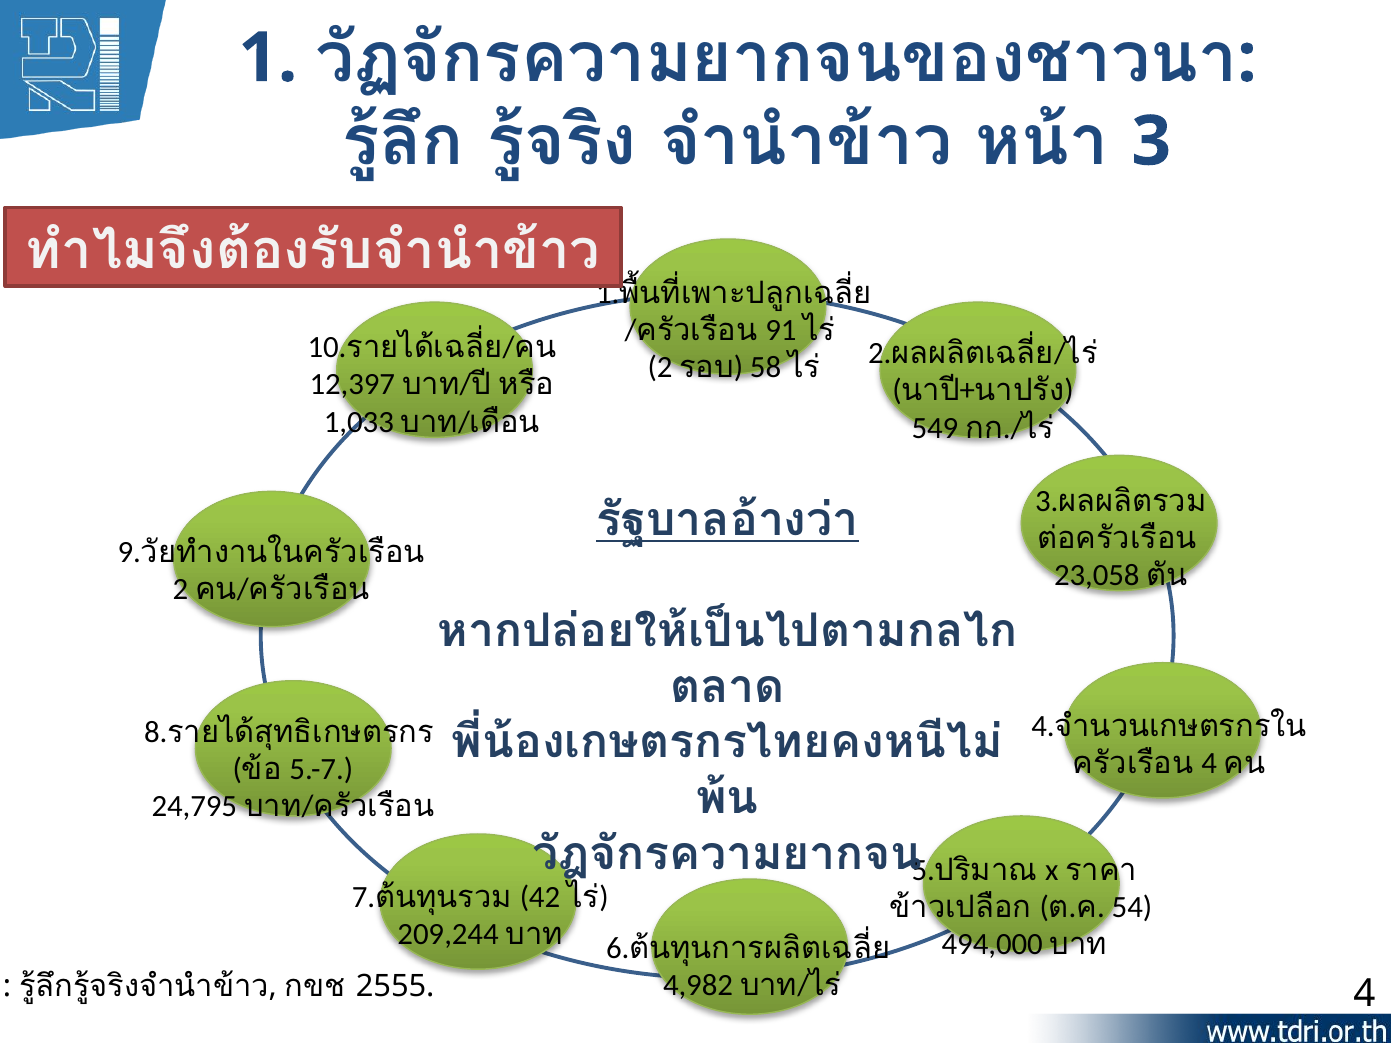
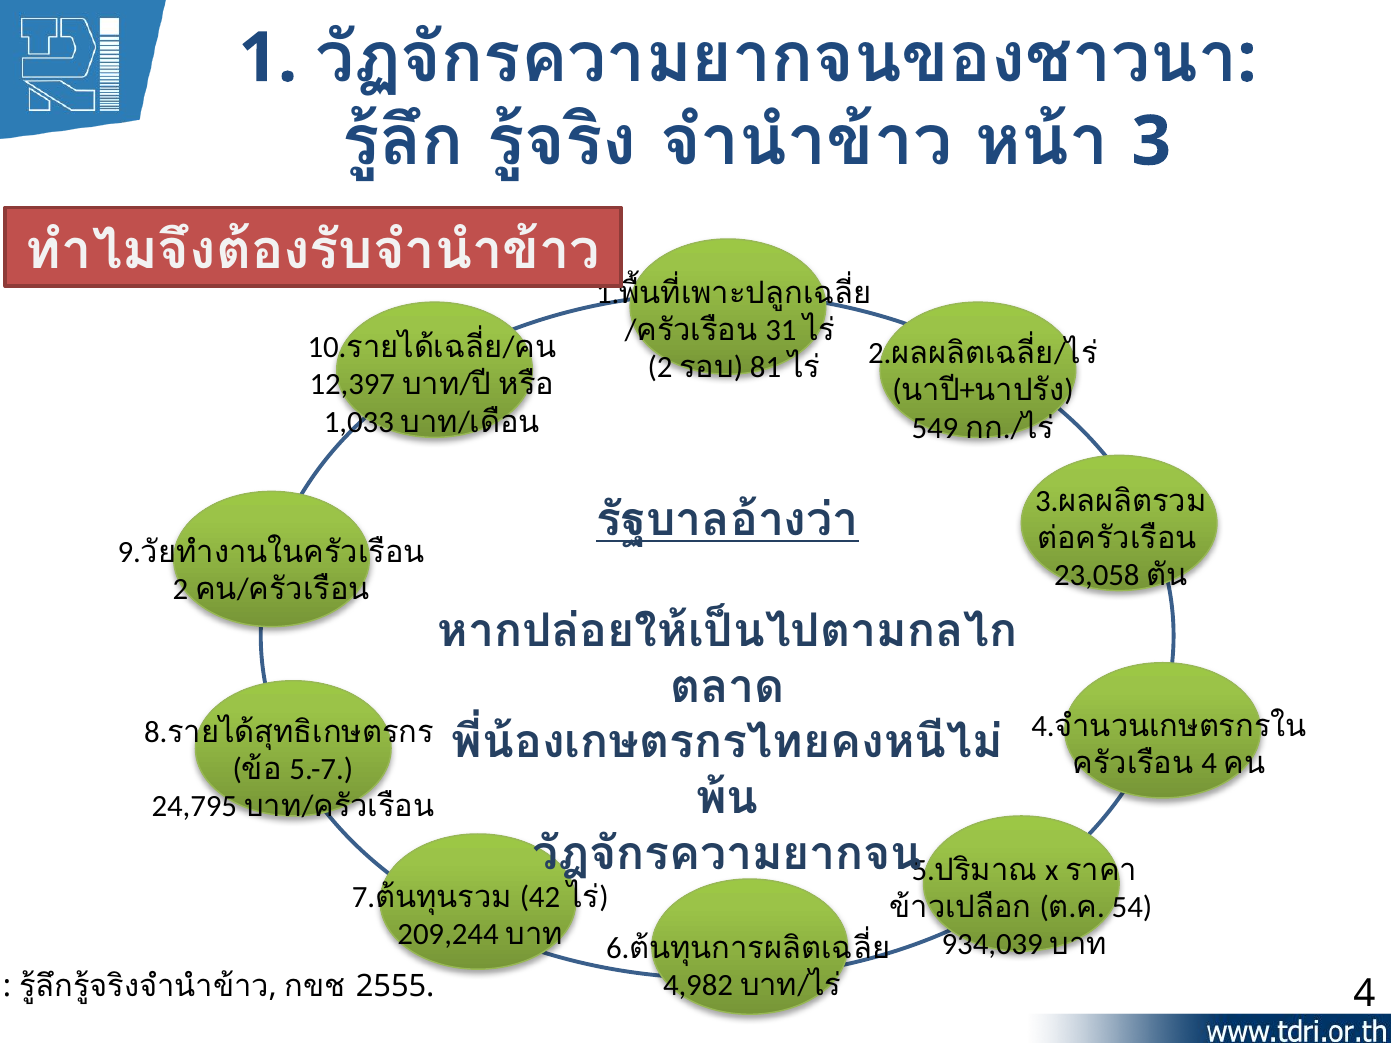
91: 91 -> 31 (781, 331)
58: 58 -> 81 (766, 368)
494,000: 494,000 -> 934,039 (992, 945)
